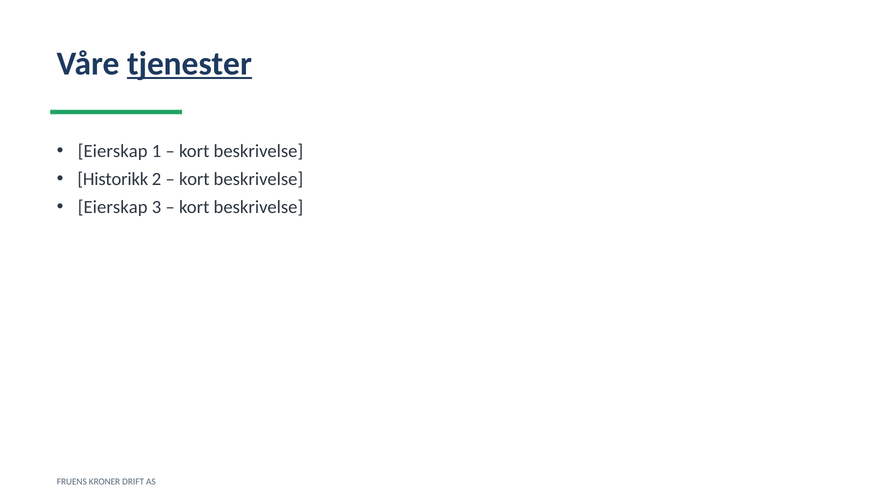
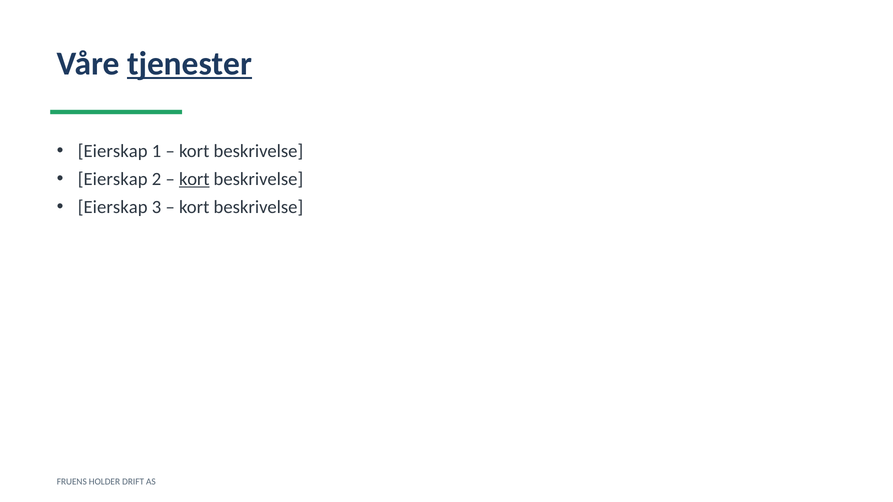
Historikk: Historikk -> Eierskap (113, 179)
kort underline: none -> present (194, 179)
KRONER: KRONER -> HOLDER (104, 482)
